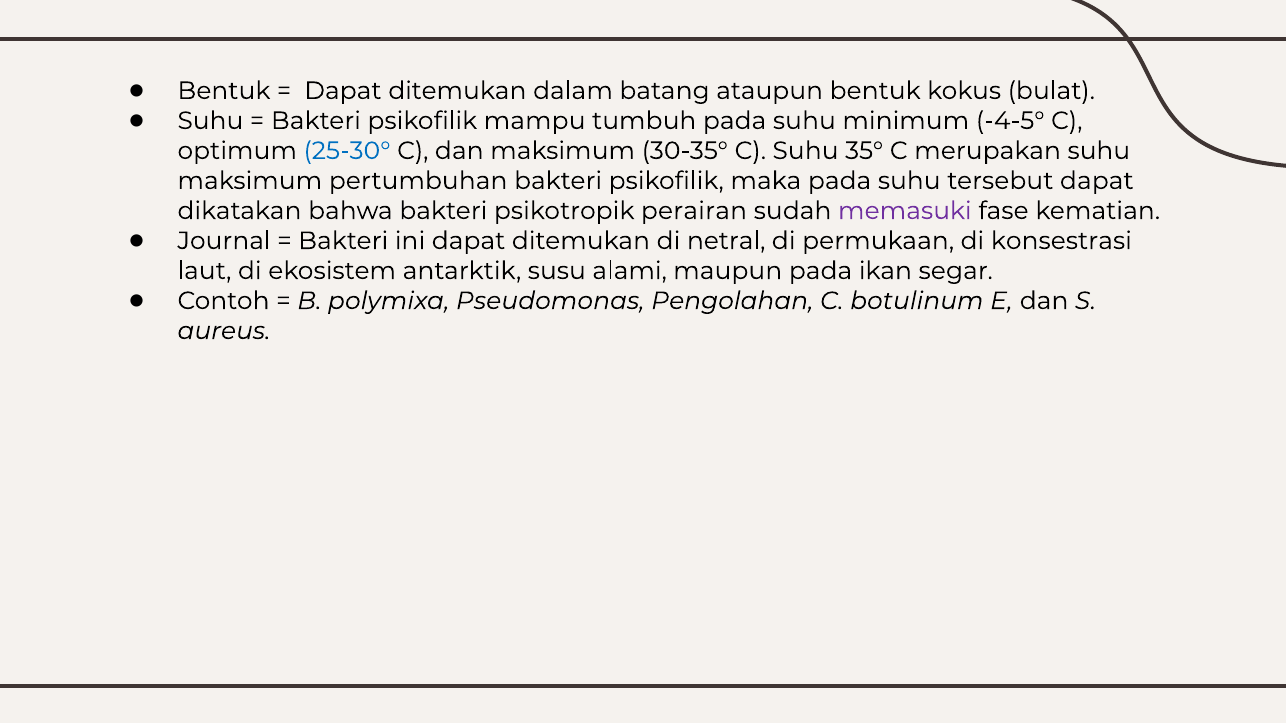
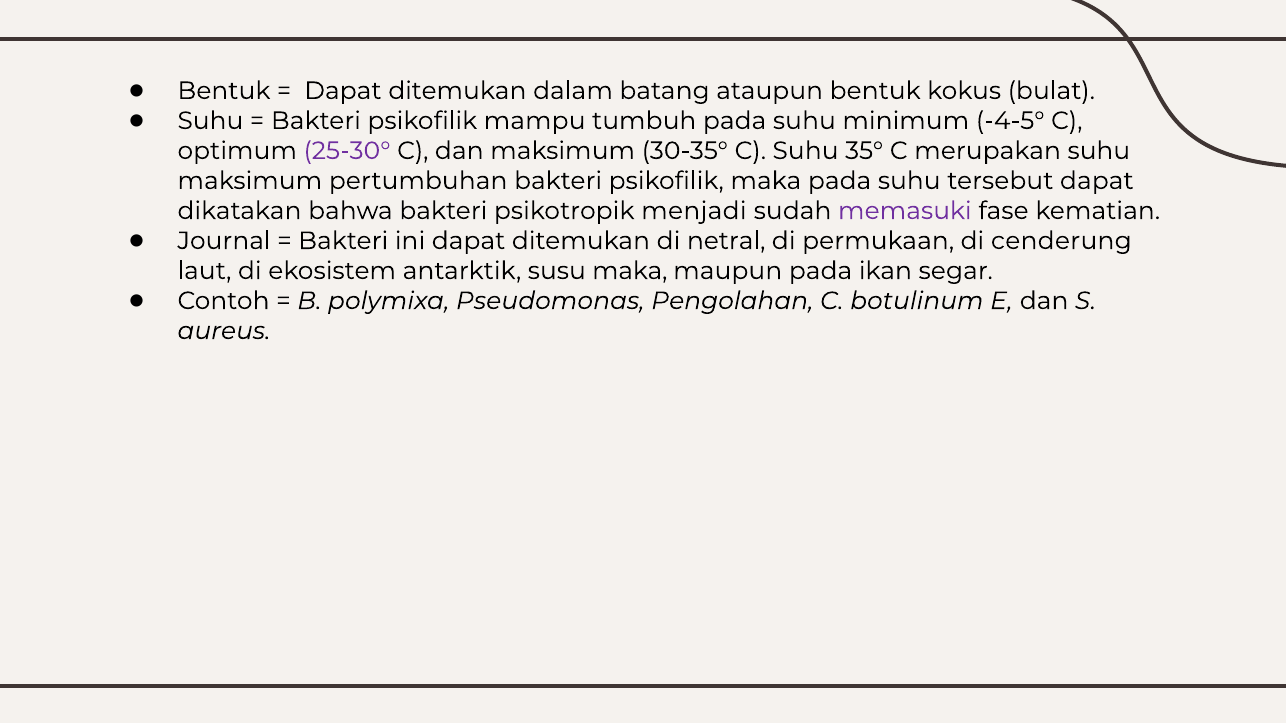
25-30° colour: blue -> purple (347, 151)
perairan: perairan -> menjadi (694, 211)
konsestrasi: konsestrasi -> cenderung (1061, 241)
susu alami: alami -> maka (630, 271)
